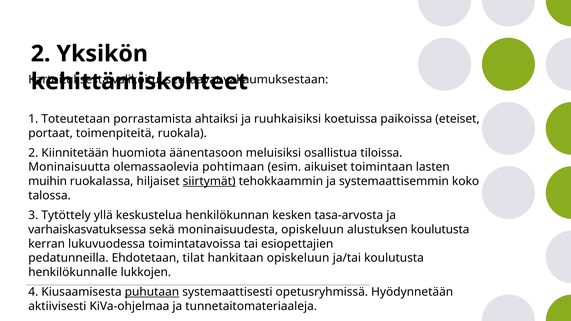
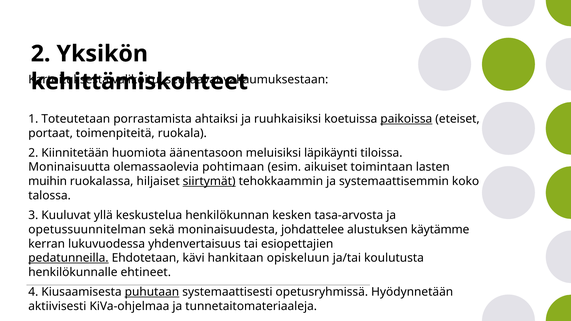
paikoissa underline: none -> present (406, 119)
osallistua: osallistua -> läpikäynti (331, 153)
Tytöttely: Tytöttely -> Kuuluvat (66, 215)
varhaiskasvatuksessa: varhaiskasvatuksessa -> opetussuunnitelman (87, 230)
moninaisuudesta opiskeluun: opiskeluun -> johdattelee (313, 230)
alustuksen koulutusta: koulutusta -> käytämme (440, 230)
toimintatavoissa: toimintatavoissa -> yhdenvertaisuus (194, 244)
pedatunneilla underline: none -> present (68, 258)
tilat: tilat -> kävi (194, 258)
lukkojen: lukkojen -> ehtineet (146, 272)
